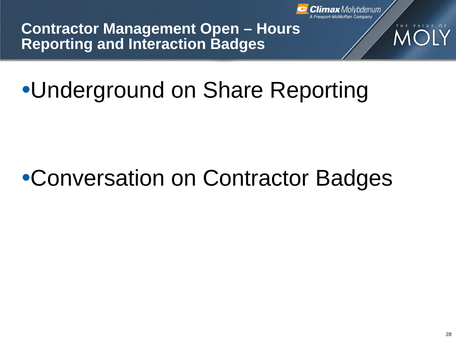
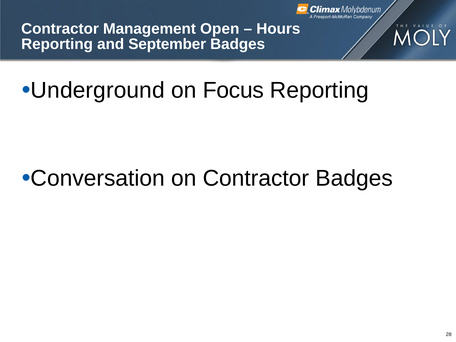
Interaction: Interaction -> September (167, 44)
Share: Share -> Focus (233, 90)
